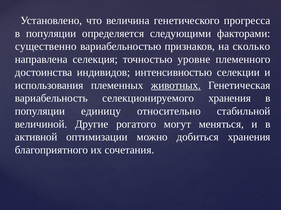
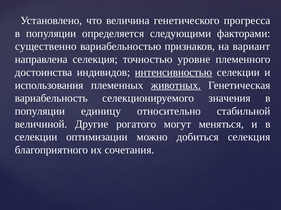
сколько: сколько -> вариант (251, 47)
интенсивностью underline: none -> present (174, 73)
селекционируемого хранения: хранения -> значения (230, 99)
активной: активной -> селекции (36, 137)
добиться хранения: хранения -> селекция (249, 137)
